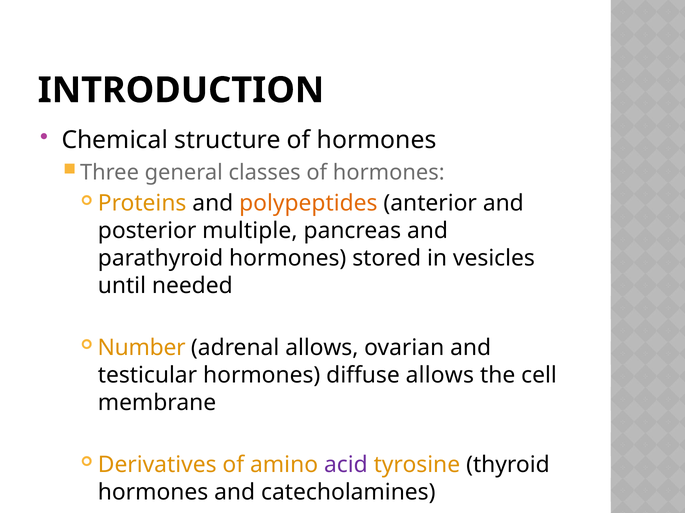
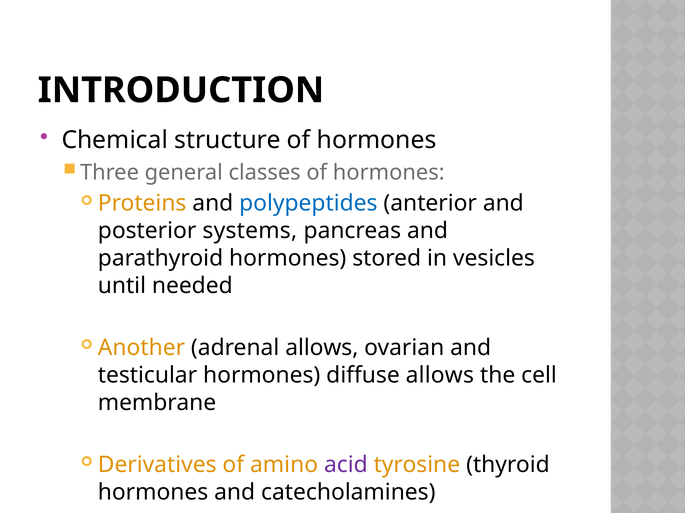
polypeptides colour: orange -> blue (308, 204)
multiple: multiple -> systems (250, 231)
Number: Number -> Another (141, 348)
